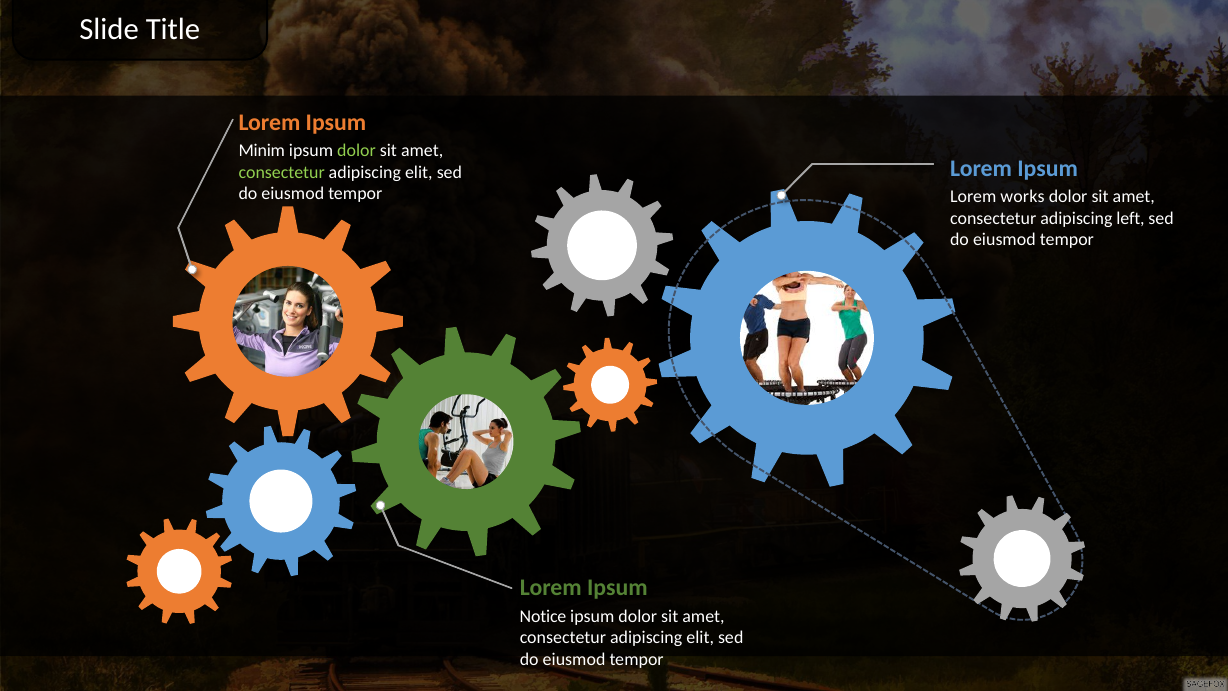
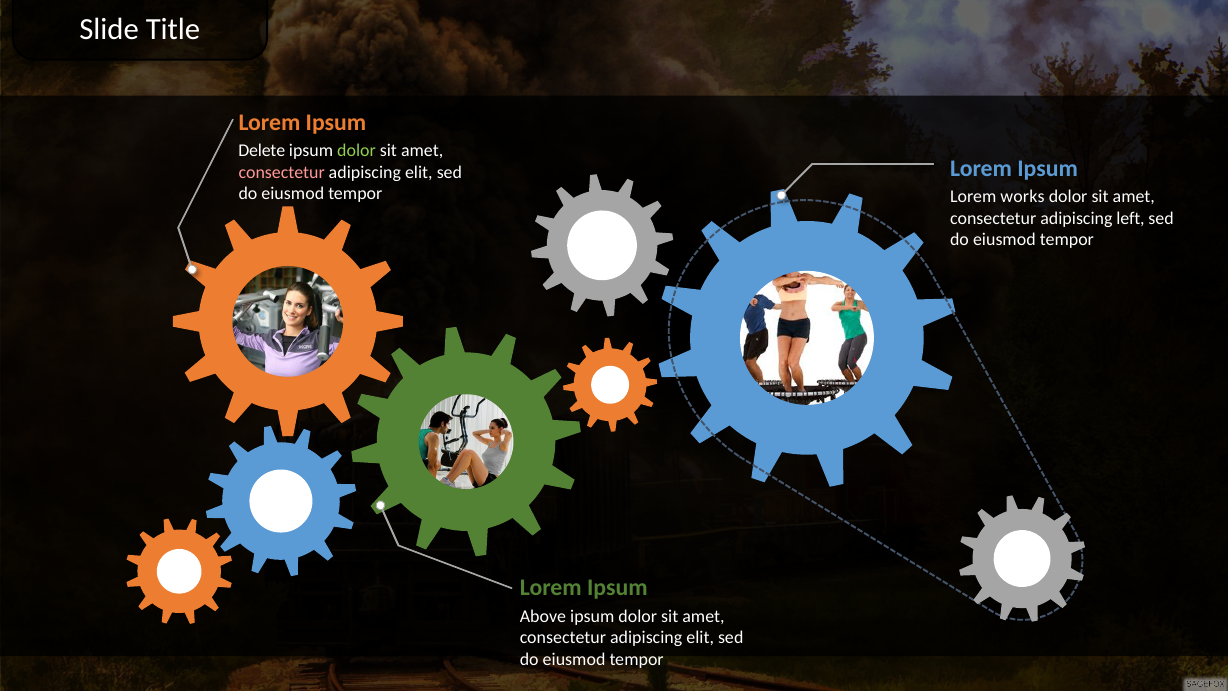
Minim: Minim -> Delete (262, 151)
consectetur colour: light green -> pink (282, 172)
Notice: Notice -> Above (543, 616)
